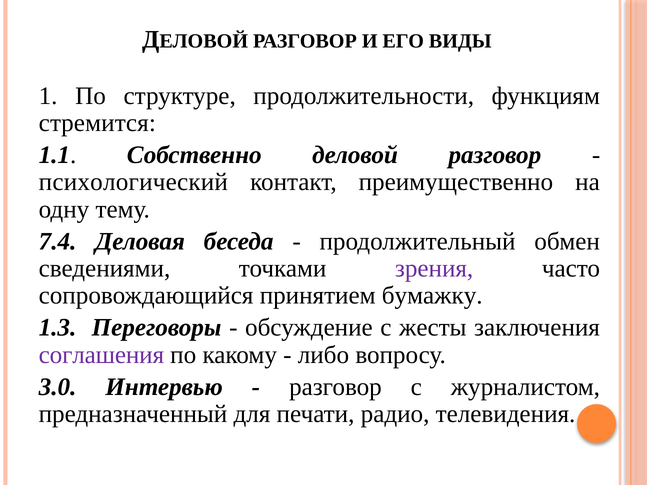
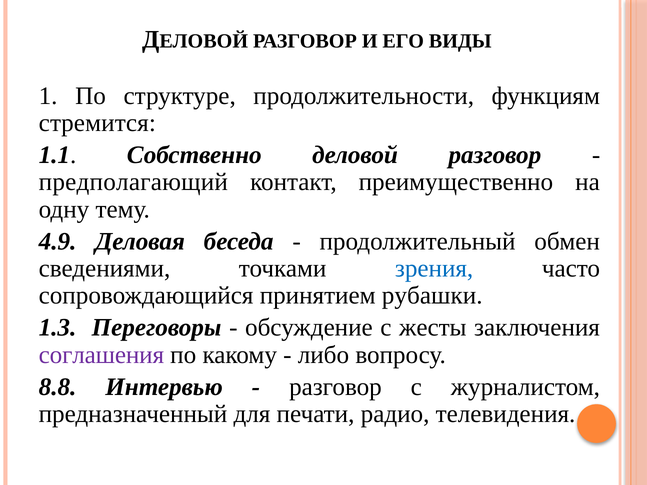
психологический: психологический -> предполагающий (133, 182)
7.4: 7.4 -> 4.9 (58, 241)
зрения colour: purple -> blue (434, 269)
бумажку: бумажку -> рубашки (432, 296)
3.0: 3.0 -> 8.8 (58, 387)
